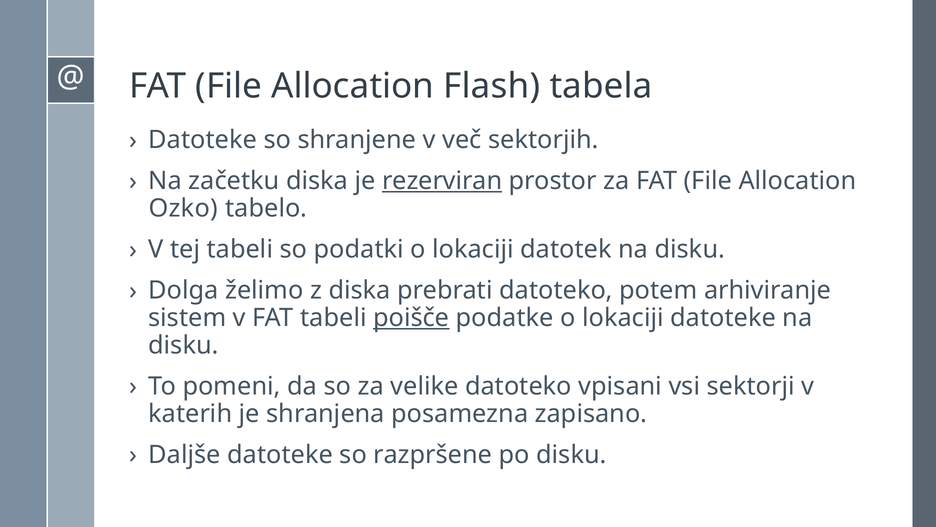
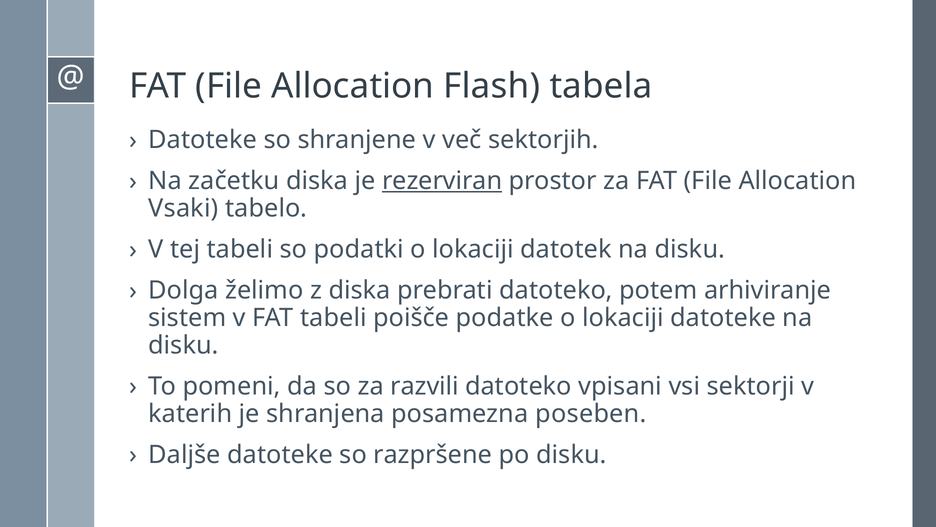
Ozko: Ozko -> Vsaki (183, 208)
poišče underline: present -> none (411, 318)
velike: velike -> razvili (425, 386)
zapisano: zapisano -> poseben (591, 413)
